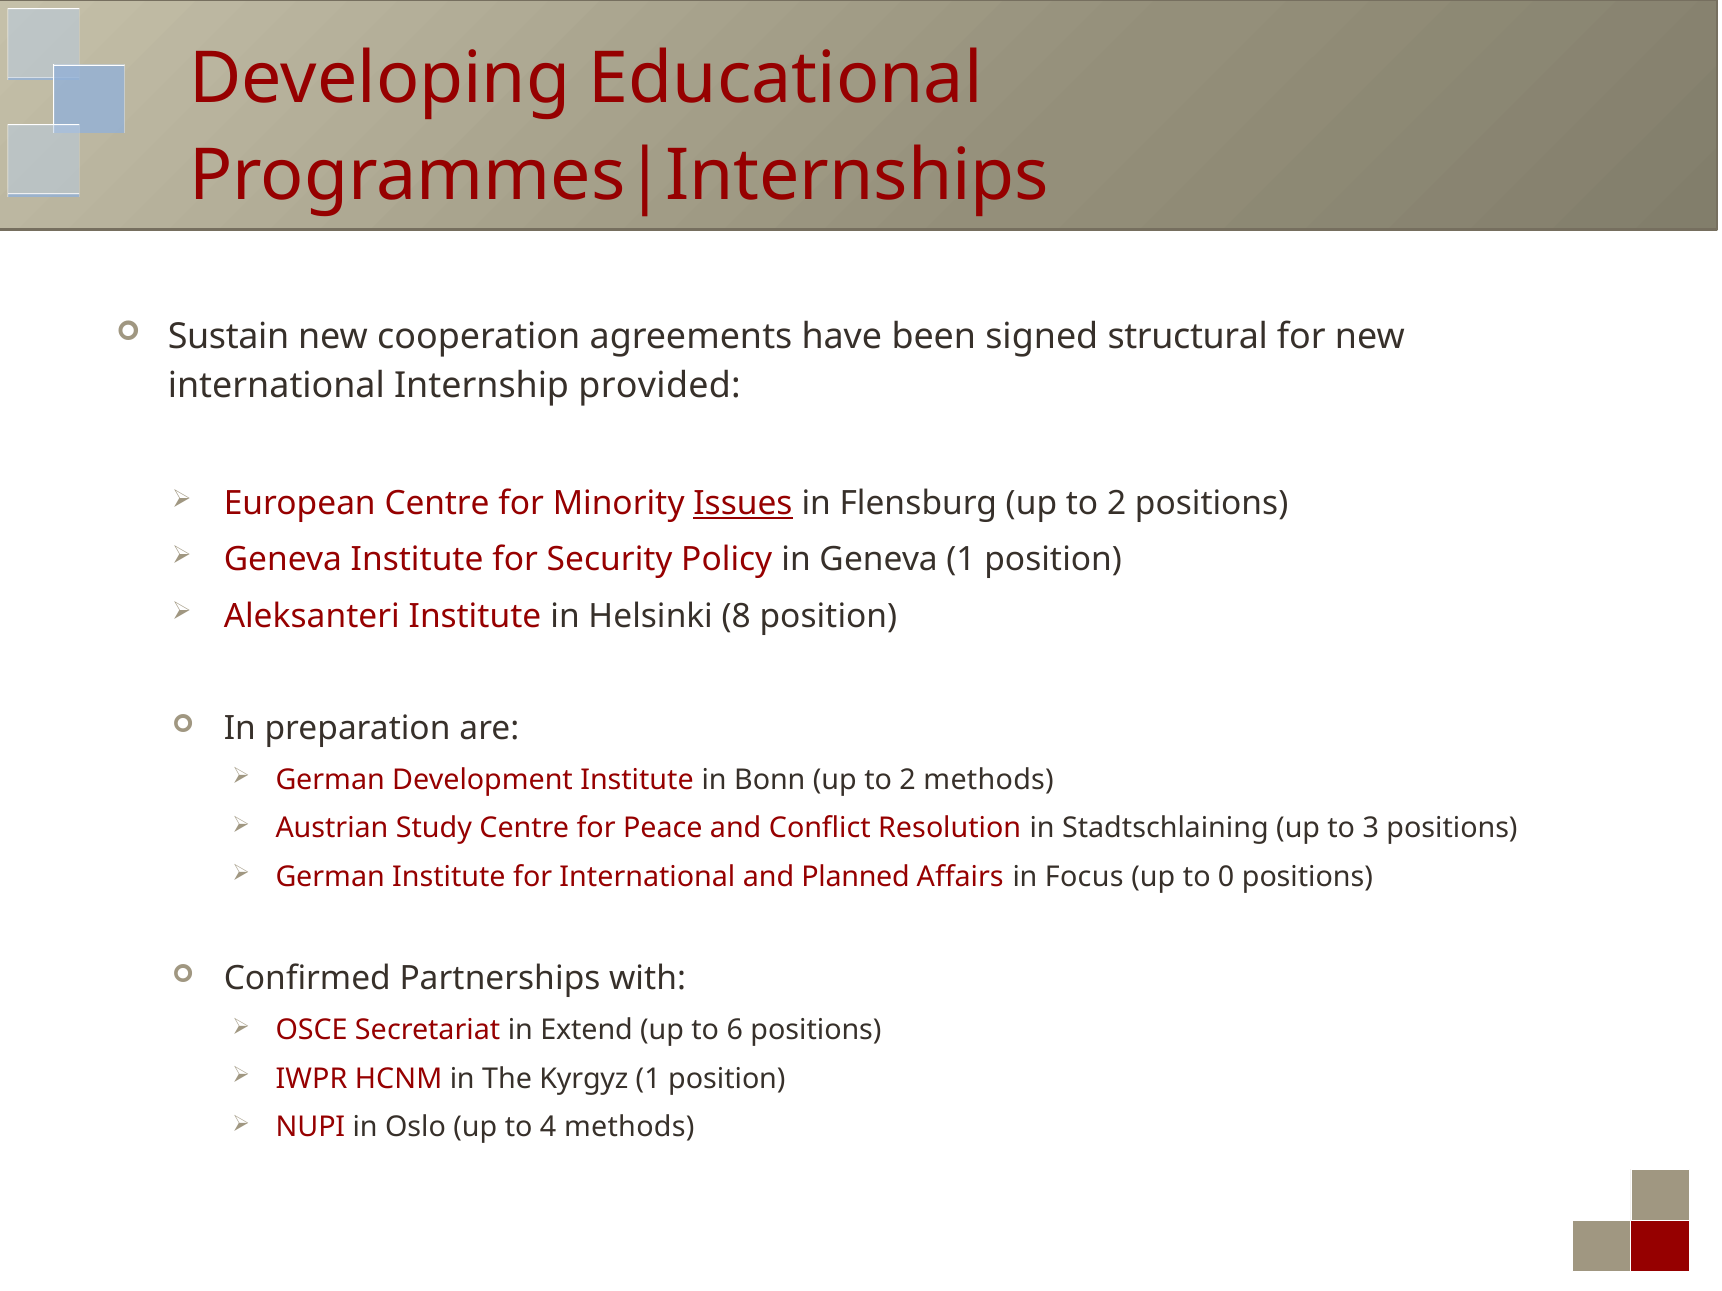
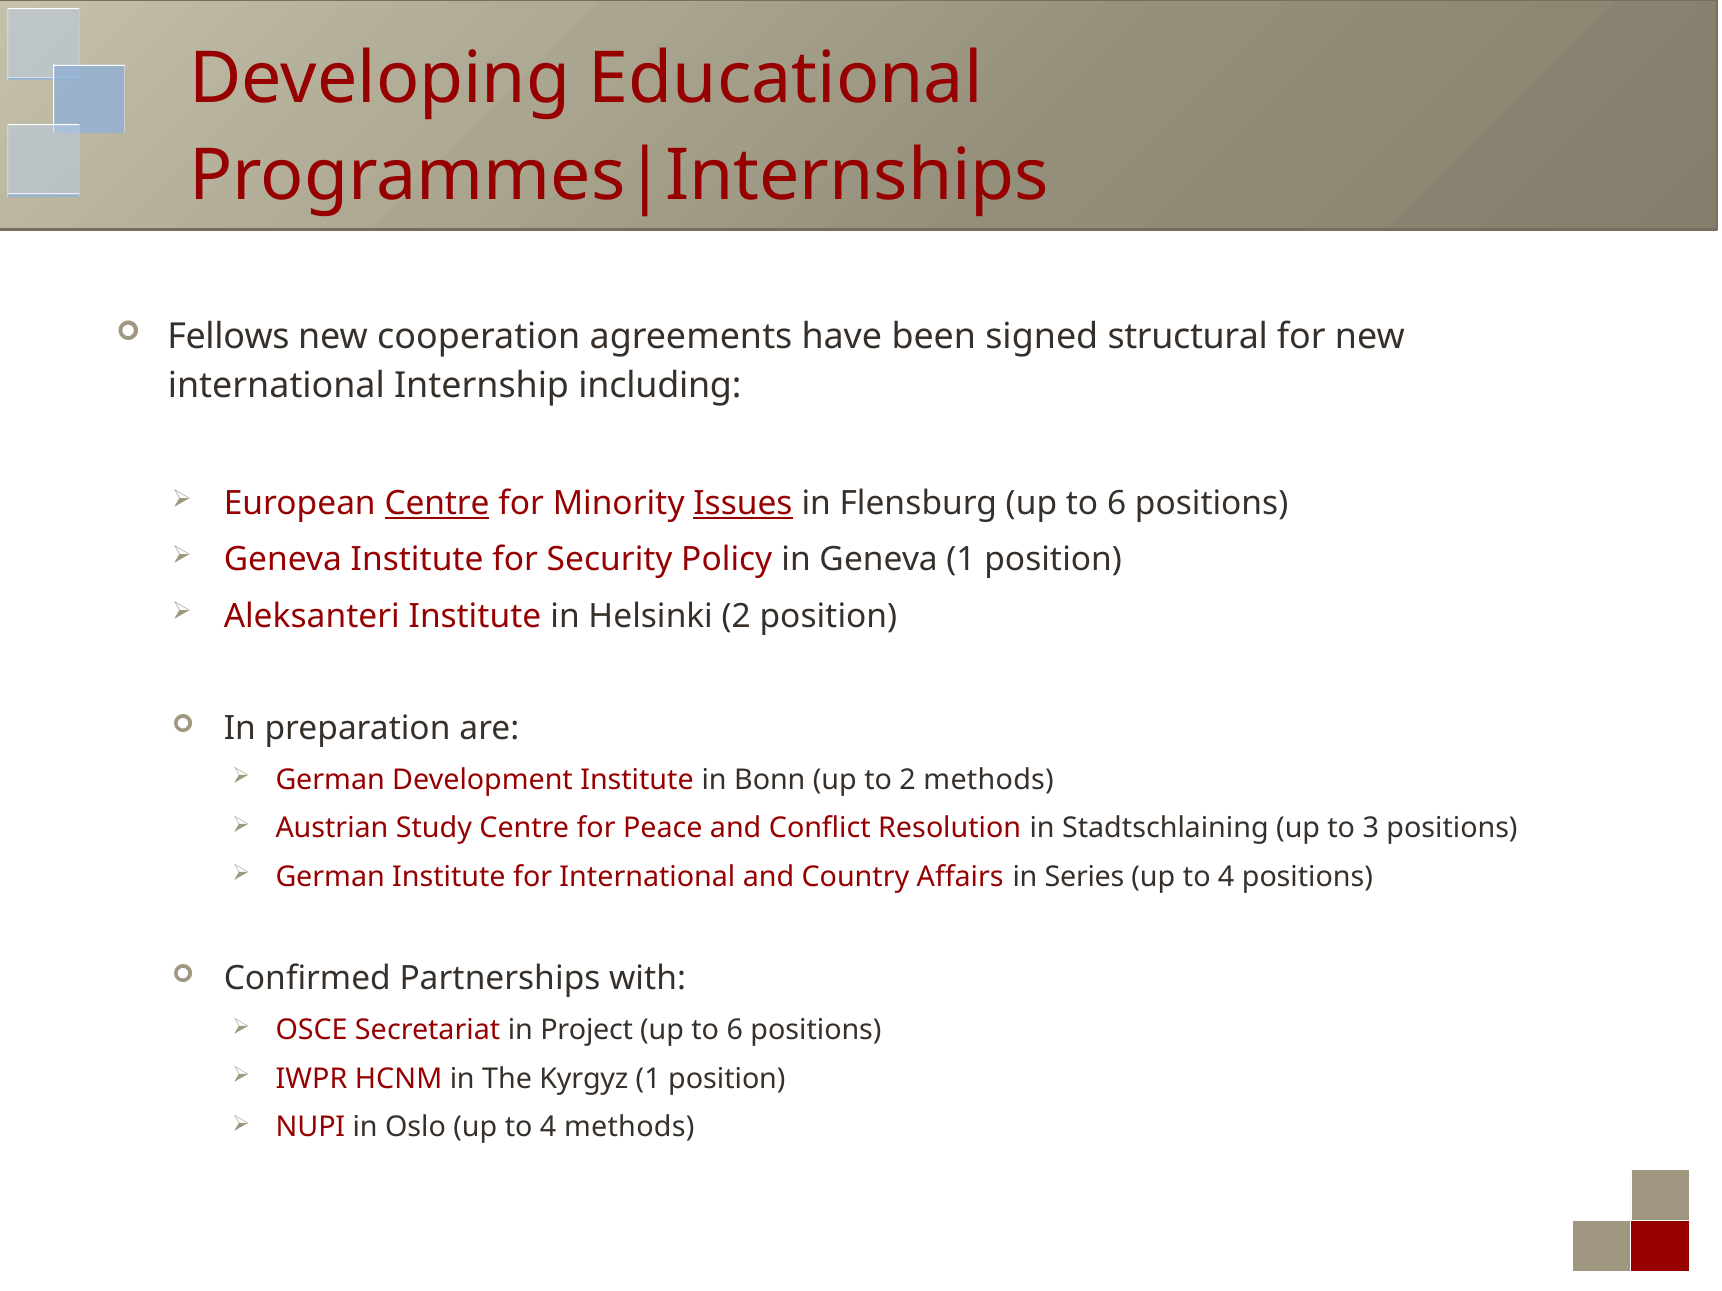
Sustain: Sustain -> Fellows (229, 337)
provided: provided -> including (660, 386)
Centre underline: none -> present (437, 504)
Flensburg up to 2: 2 -> 6 (1117, 504)
Helsinki 8: 8 -> 2 (736, 616)
Planned: Planned -> Country (855, 877)
Focus: Focus -> Series (1085, 877)
0: 0 -> 4 (1226, 877)
Extend: Extend -> Project (587, 1031)
